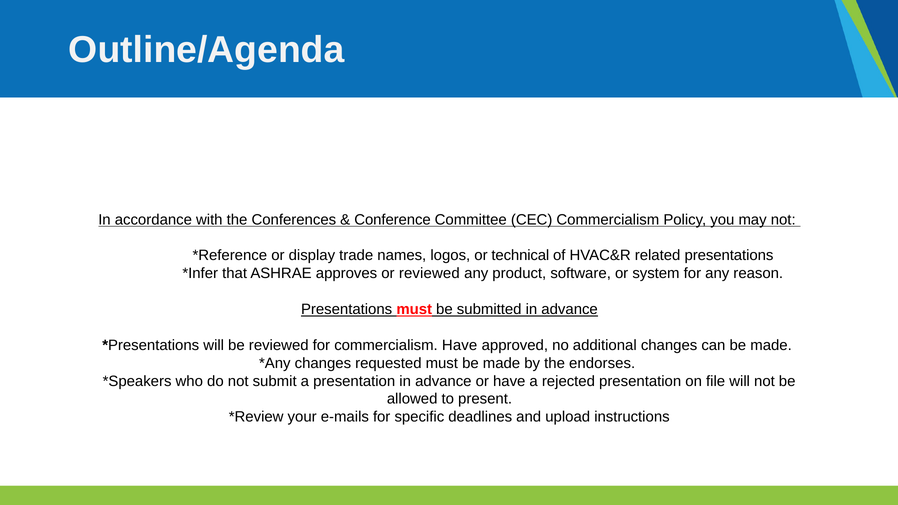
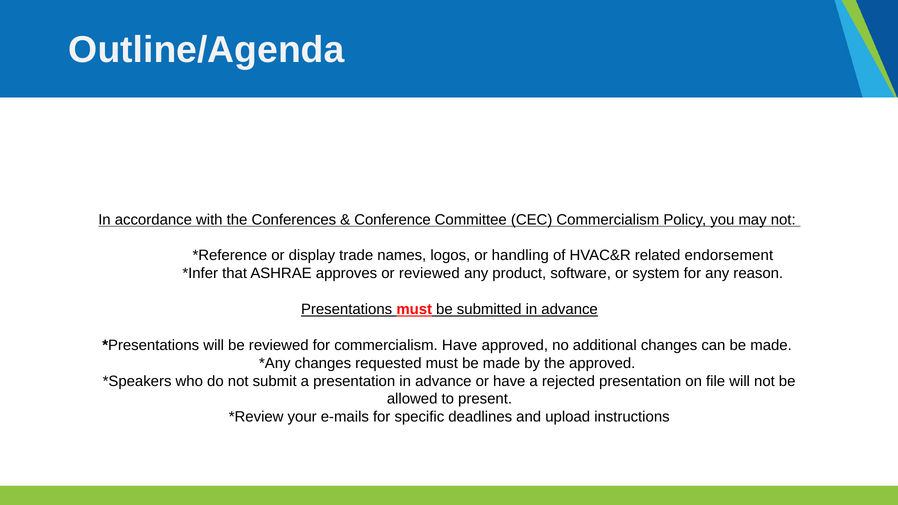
technical: technical -> handling (520, 256)
related presentations: presentations -> endorsement (729, 256)
the endorses: endorses -> approved (602, 363)
